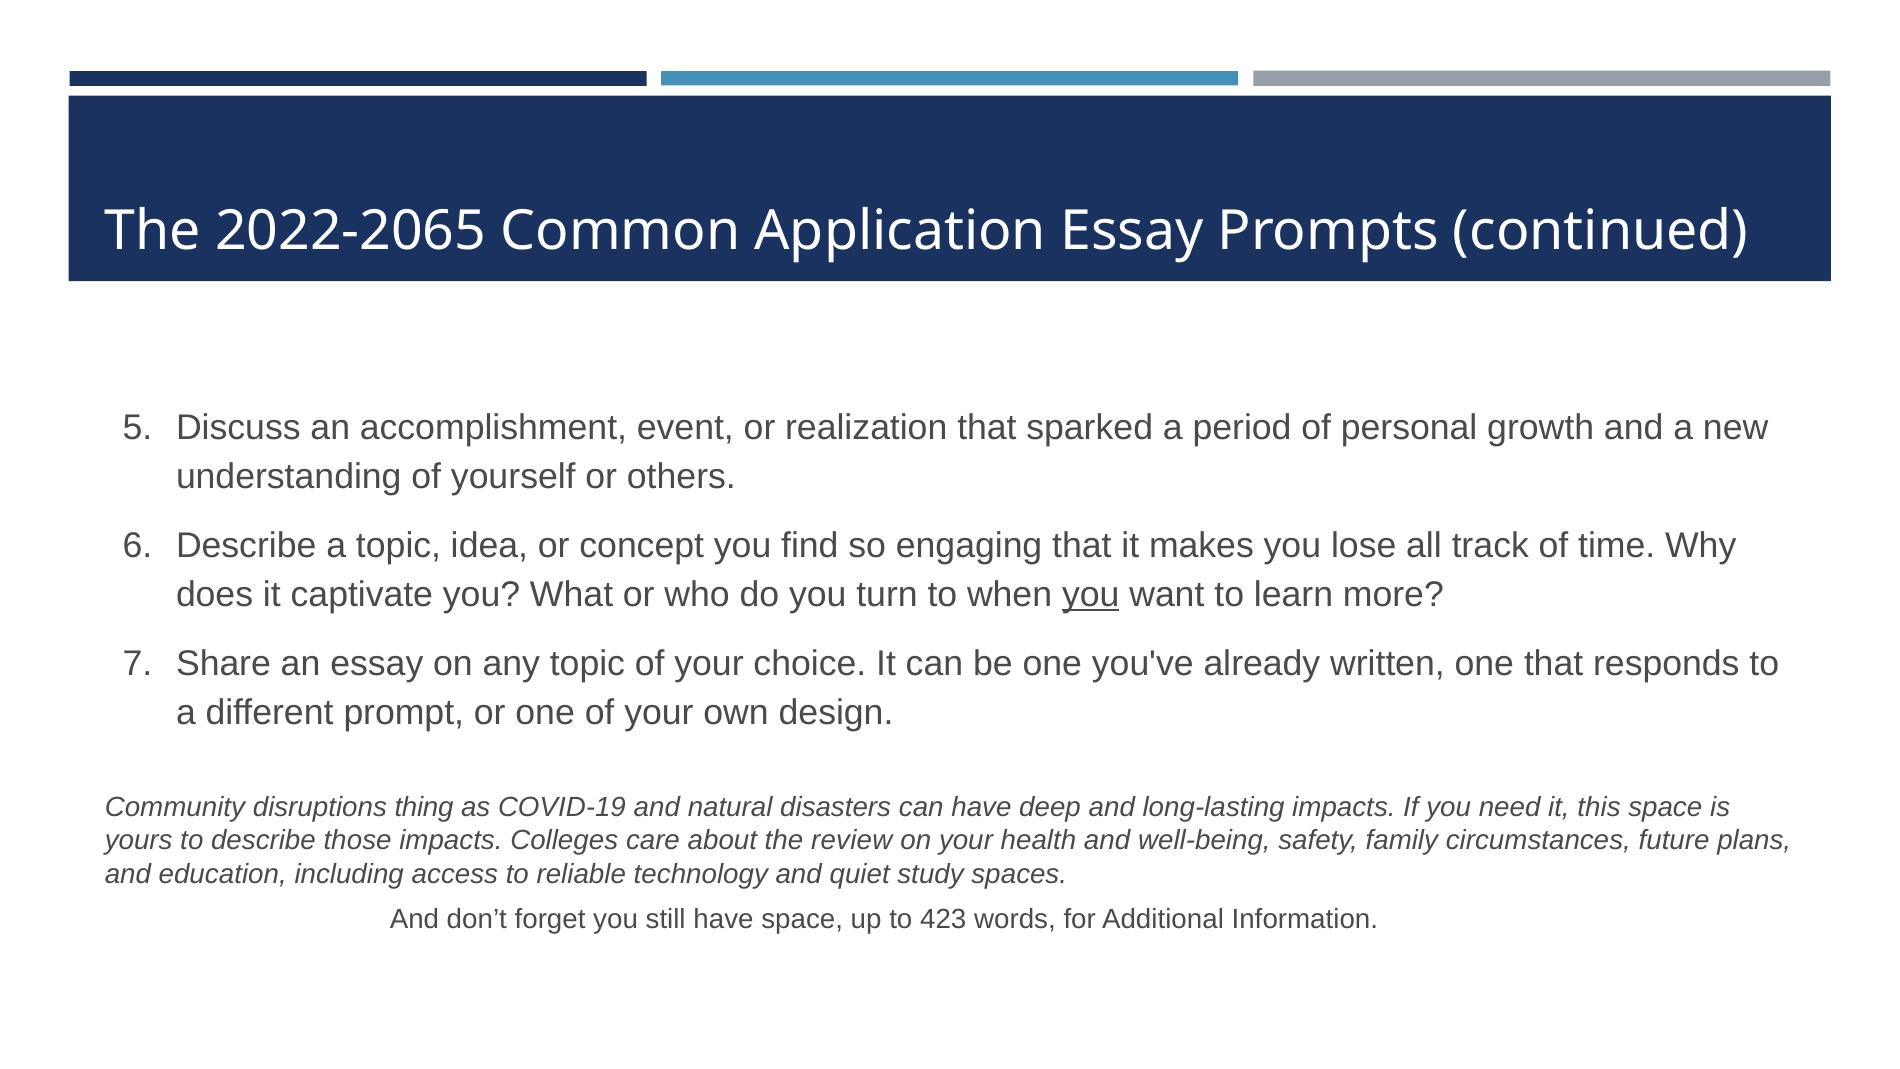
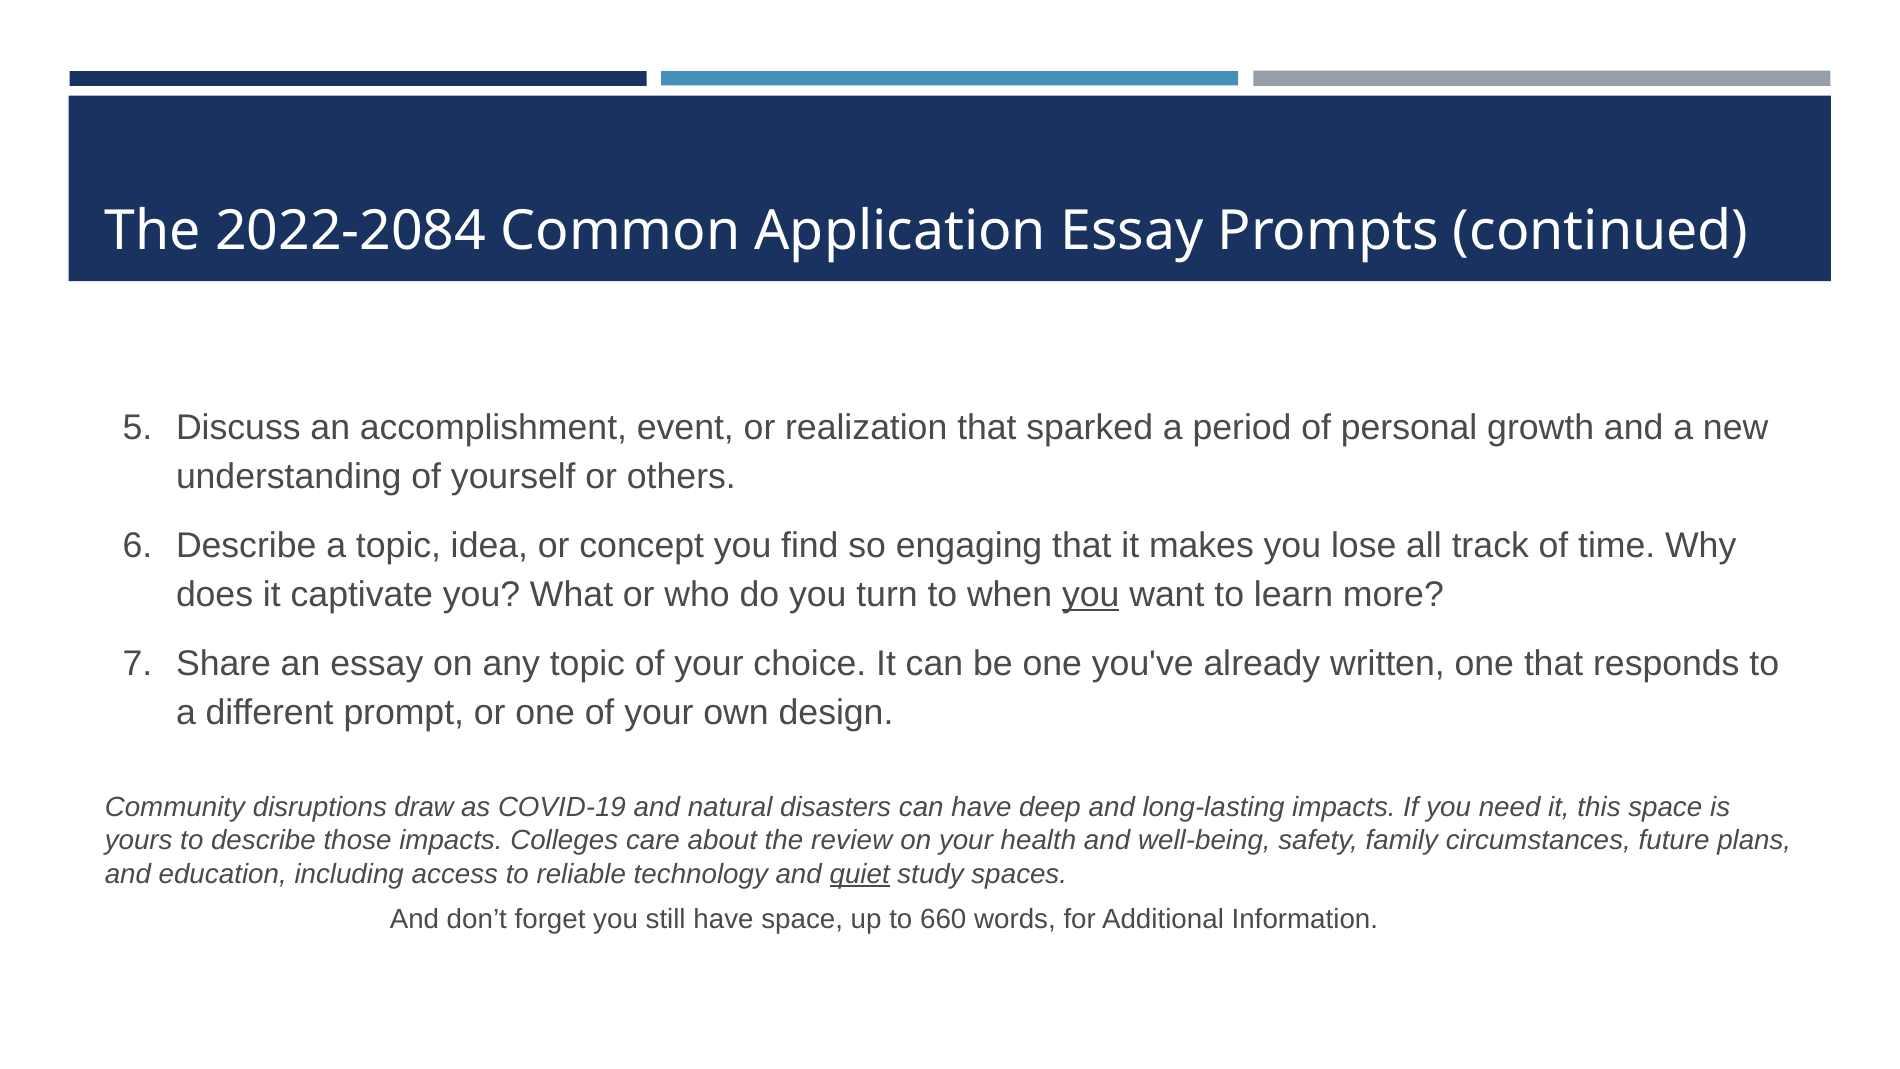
2022-2065: 2022-2065 -> 2022-2084 (351, 231)
thing: thing -> draw (424, 807)
quiet underline: none -> present (860, 874)
423: 423 -> 660 (943, 919)
